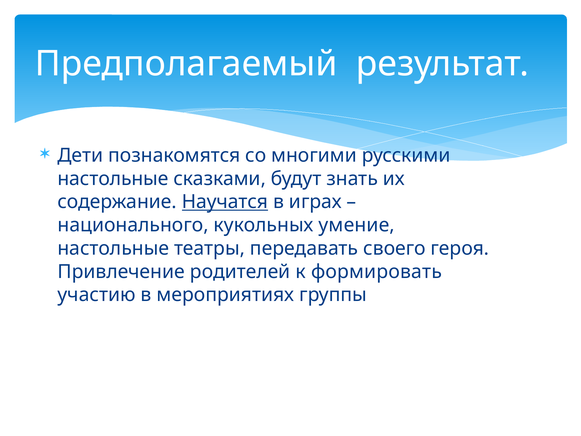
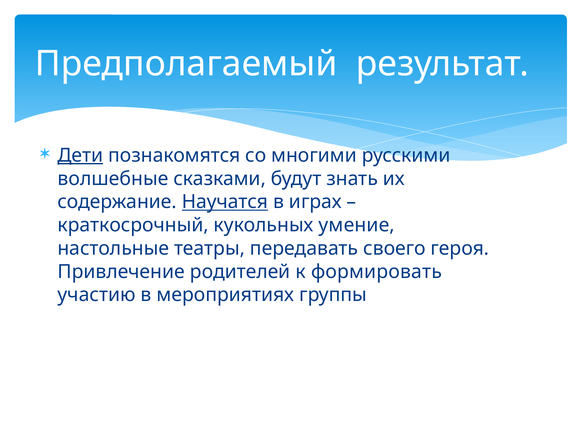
Дети underline: none -> present (80, 155)
настольные: настольные -> волшебные (113, 179)
национального: национального -> краткосрочный (133, 225)
